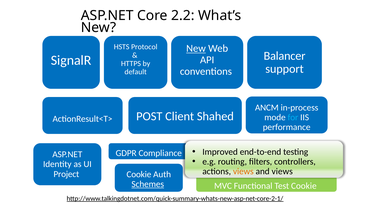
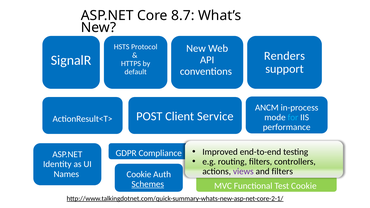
2.2: 2.2 -> 8.7 (183, 15)
New underline: present -> none (196, 49)
Balancer: Balancer -> Renders (284, 56)
Shahed: Shahed -> Service (215, 116)
views colour: orange -> purple (243, 171)
and views: views -> filters (282, 171)
Project: Project -> Names (66, 174)
